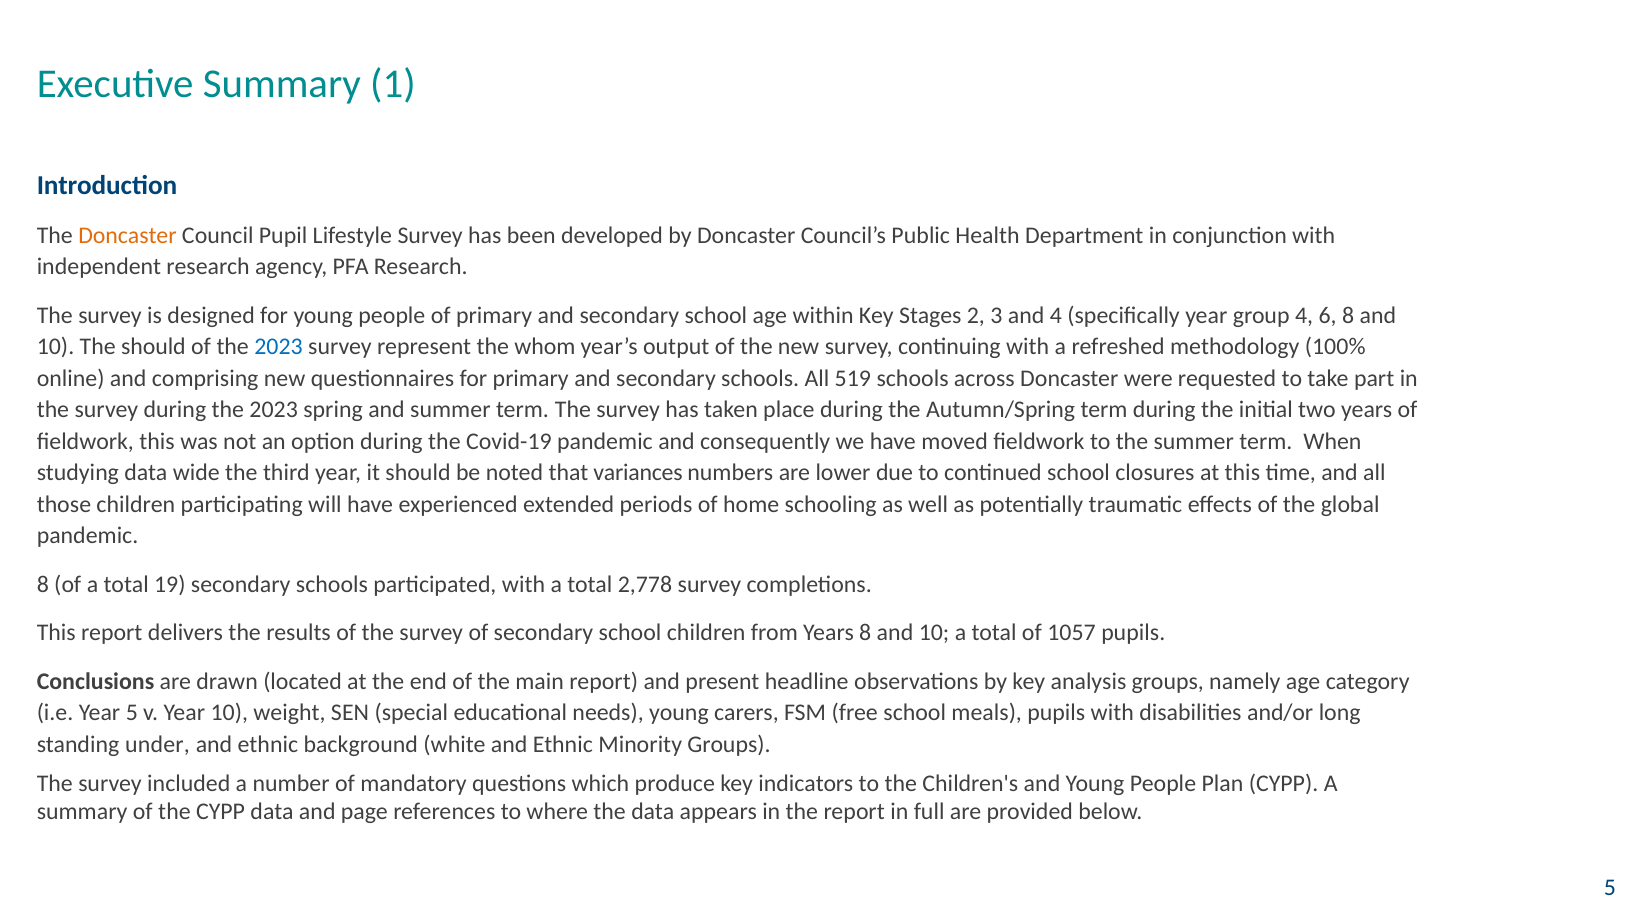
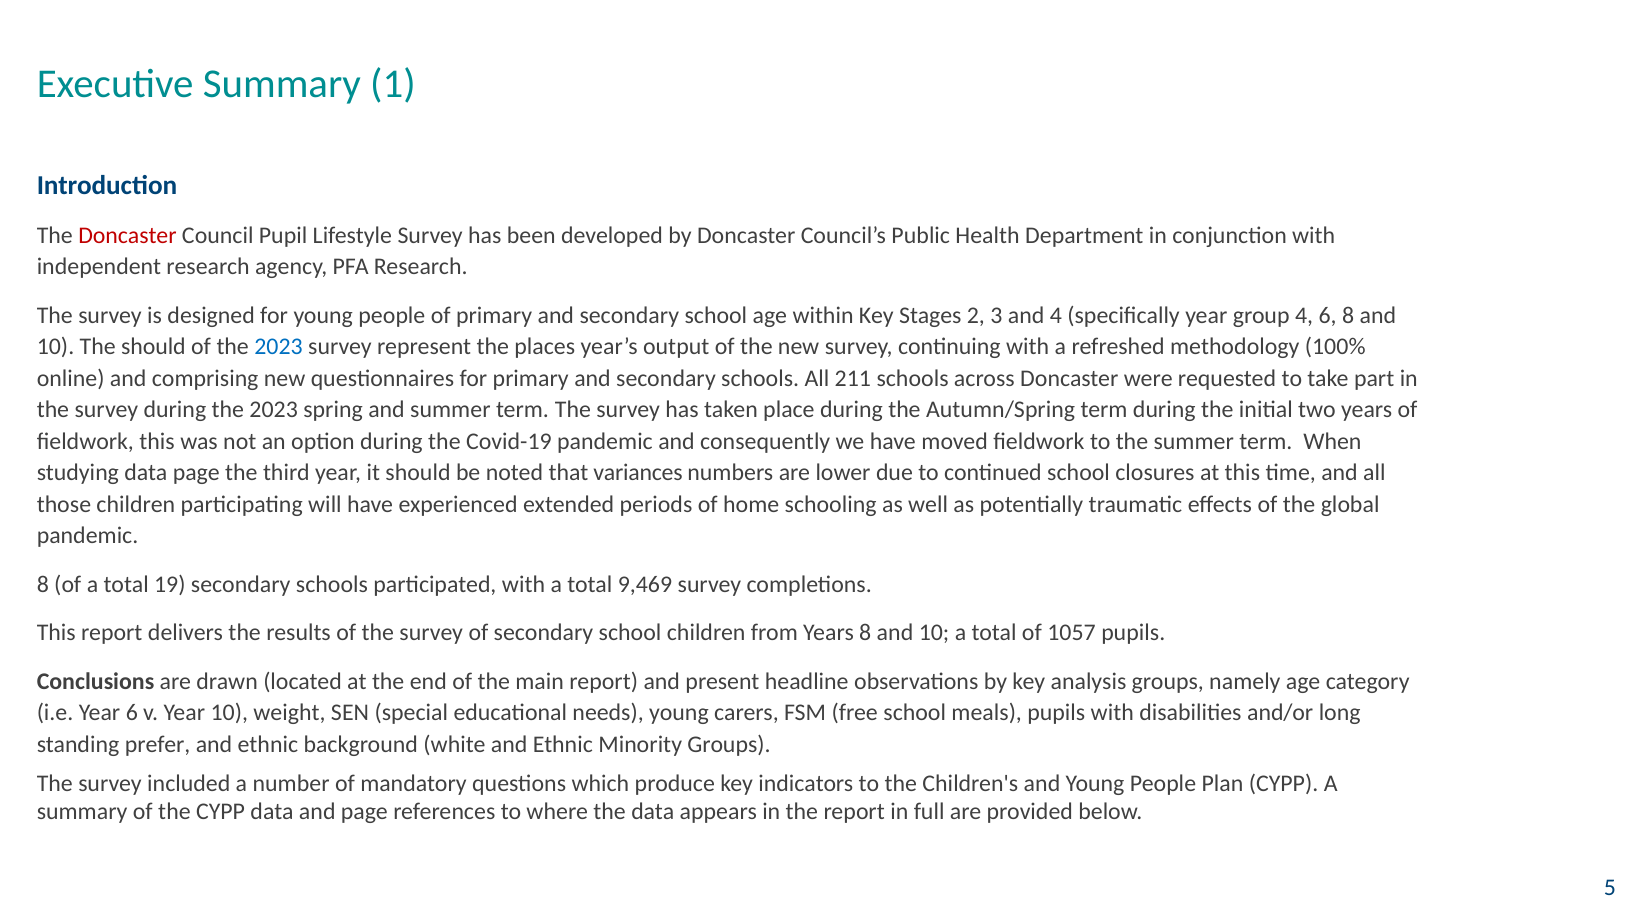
Doncaster colour: orange -> red (127, 236)
whom: whom -> places (545, 347)
519: 519 -> 211 (853, 379)
data wide: wide -> page (196, 473)
2,778: 2,778 -> 9,469 (645, 585)
Year 5: 5 -> 6 (132, 713)
under: under -> prefer (158, 745)
